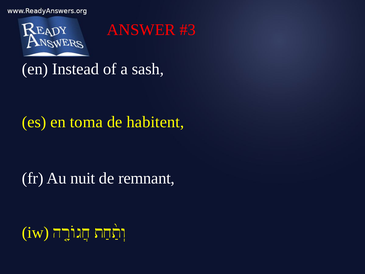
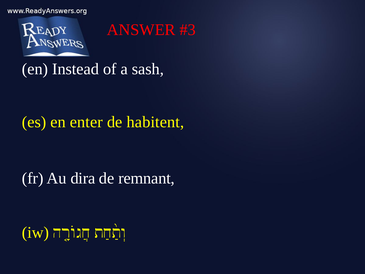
toma: toma -> enter (86, 122)
nuit: nuit -> dira (83, 178)
